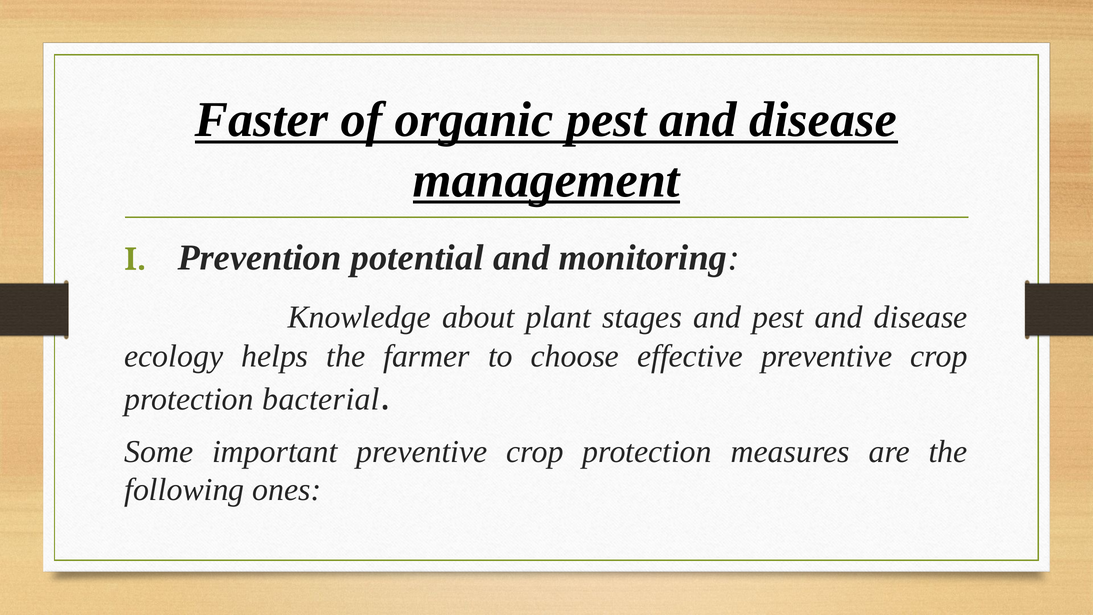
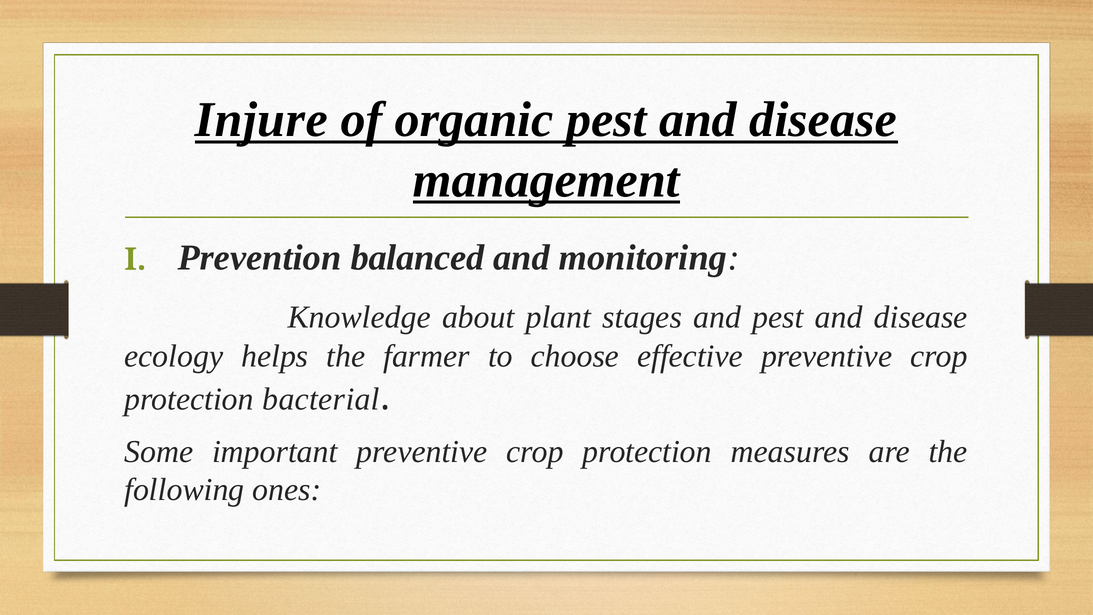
Faster: Faster -> Injure (261, 120)
potential: potential -> balanced (417, 258)
